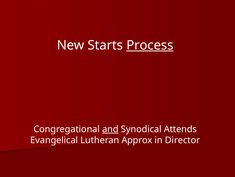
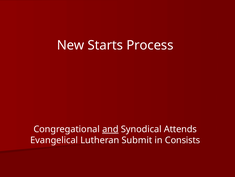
Process underline: present -> none (150, 45)
Approx: Approx -> Submit (137, 140)
Director: Director -> Consists (183, 140)
